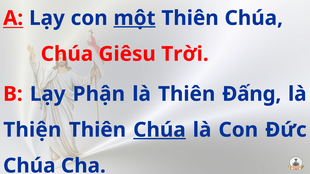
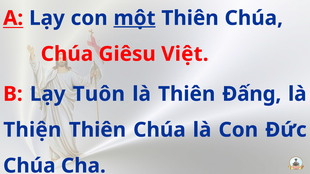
Trời: Trời -> Việt (185, 54)
Phận: Phận -> Tuôn (99, 94)
Chúa underline: present -> none (159, 130)
